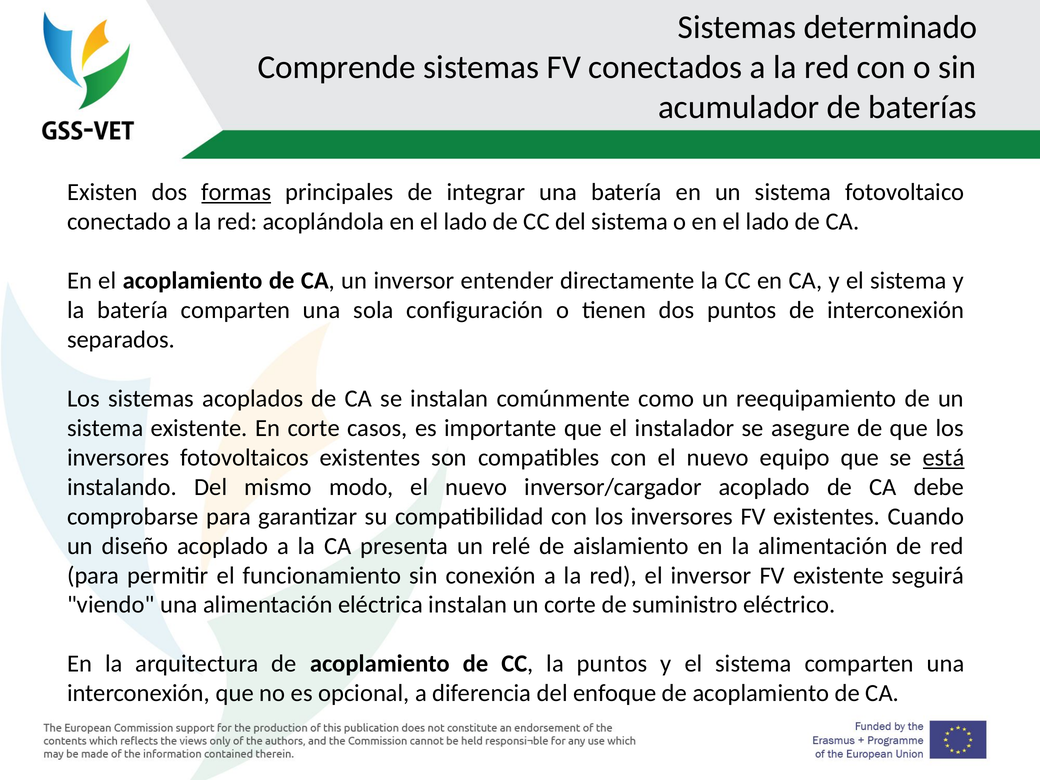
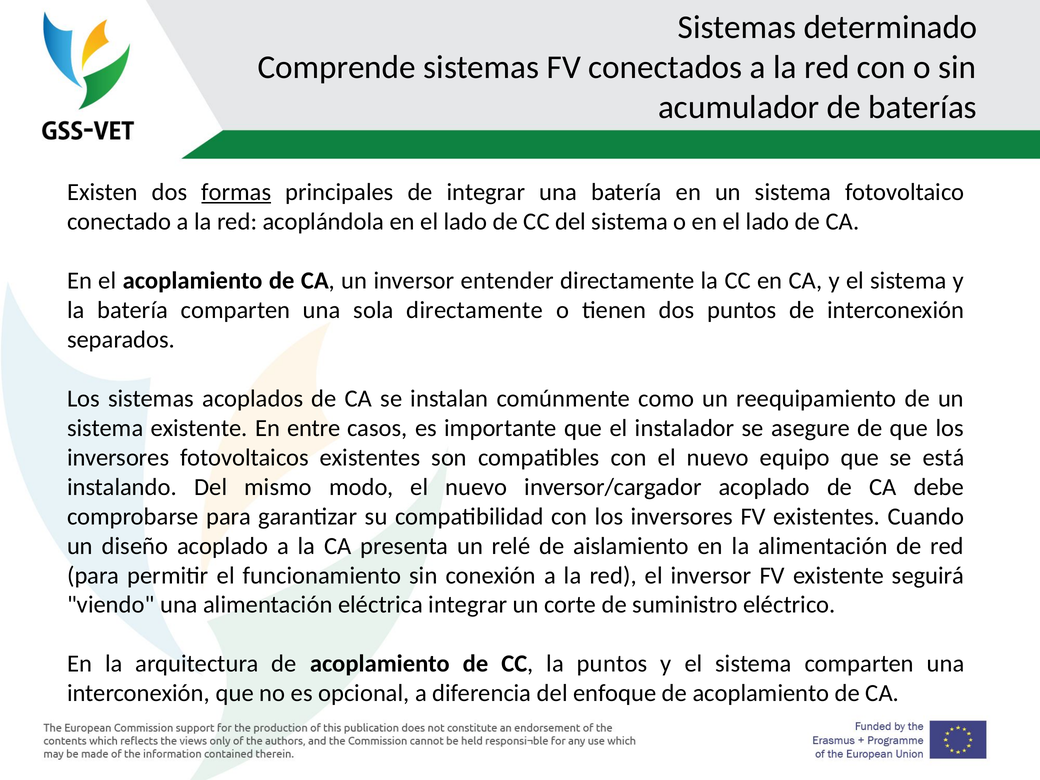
sola configuración: configuración -> directamente (475, 310)
En corte: corte -> entre (314, 428)
está underline: present -> none (944, 457)
eléctrica instalan: instalan -> integrar (468, 605)
